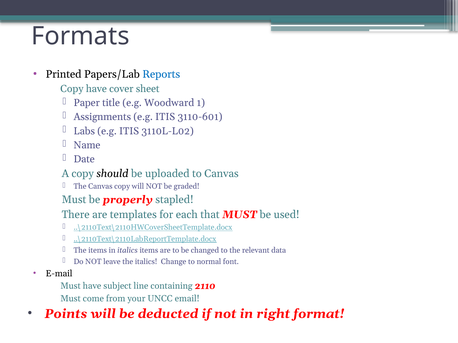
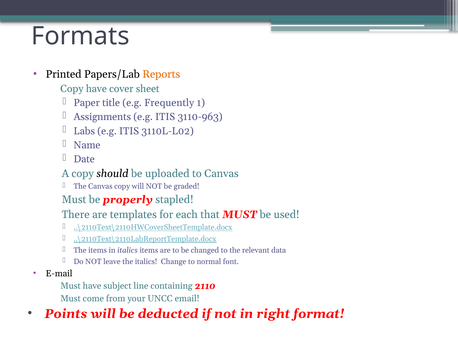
Reports colour: blue -> orange (161, 74)
Woodward: Woodward -> Frequently (169, 103)
3110-601: 3110-601 -> 3110-963 (200, 117)
